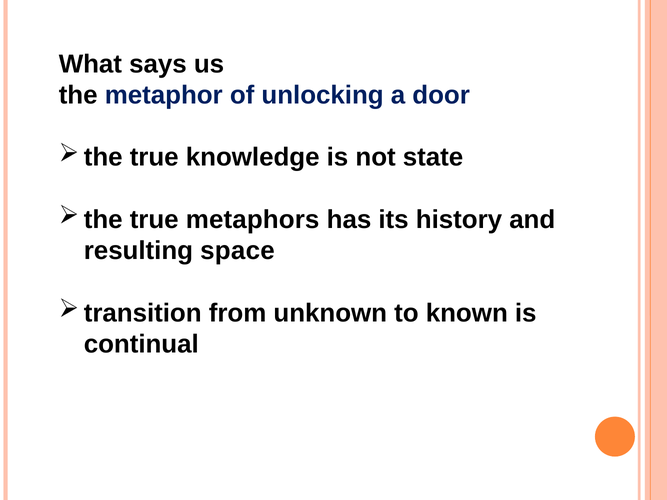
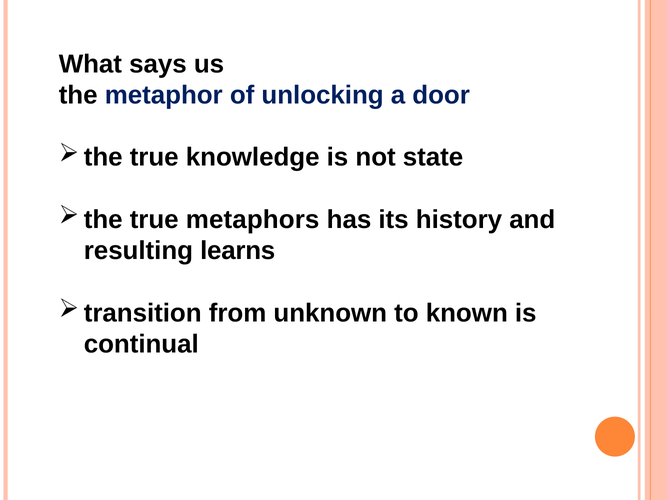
space: space -> learns (238, 251)
